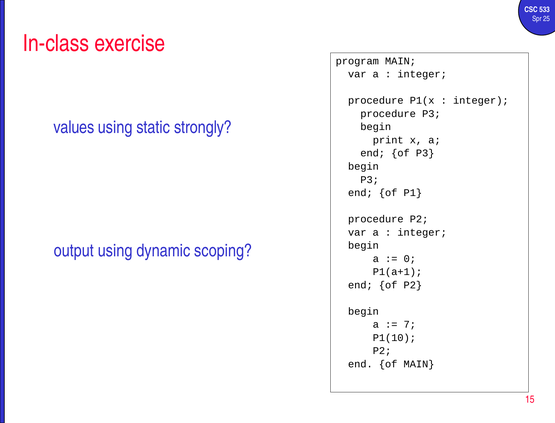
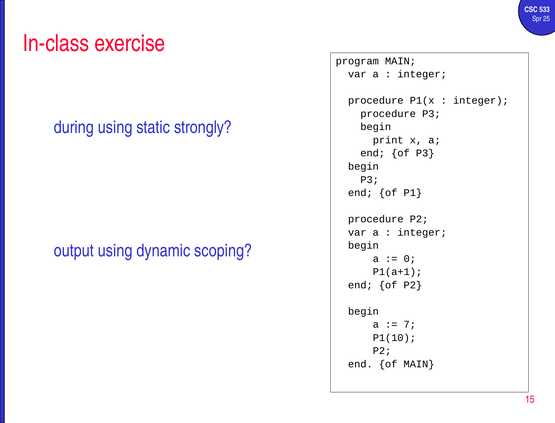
values: values -> during (74, 127)
